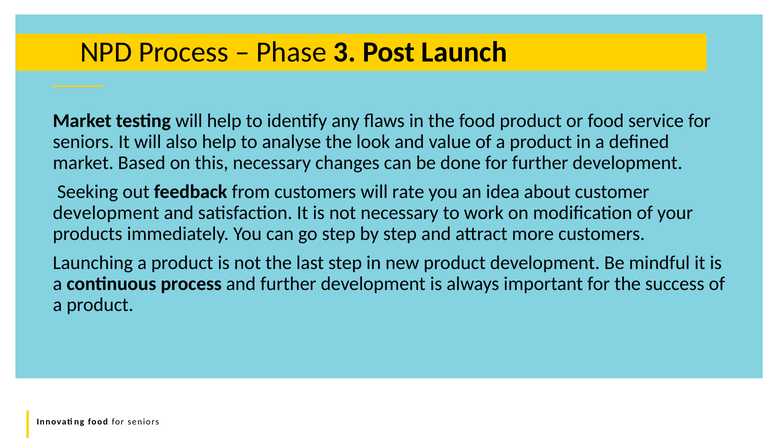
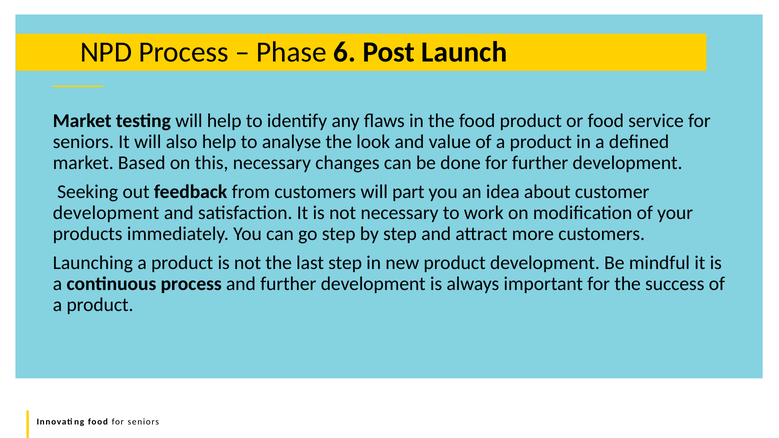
3: 3 -> 6 (345, 52)
rate: rate -> part (408, 192)
